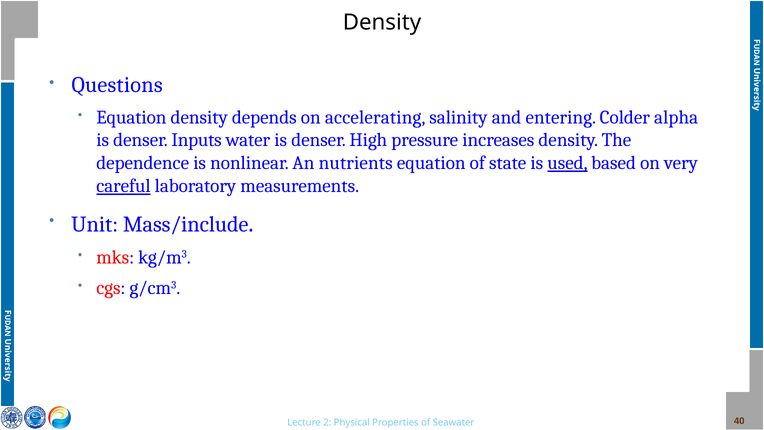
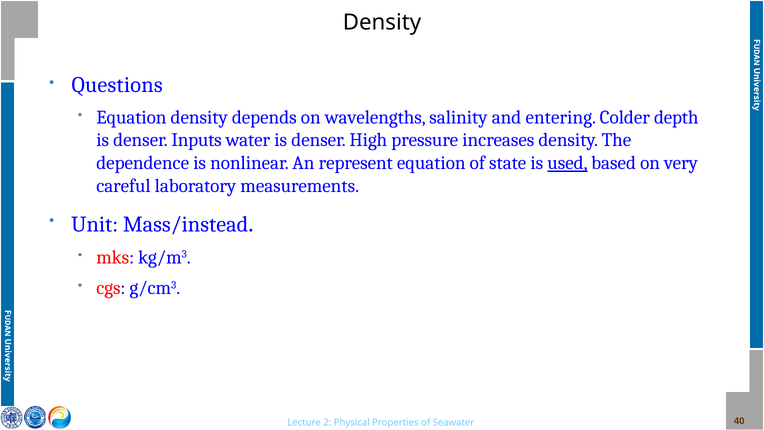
accelerating: accelerating -> wavelengths (375, 117)
alpha: alpha -> depth (676, 117)
nutrients: nutrients -> represent (356, 163)
careful underline: present -> none (123, 186)
Mass/include: Mass/include -> Mass/instead (186, 224)
